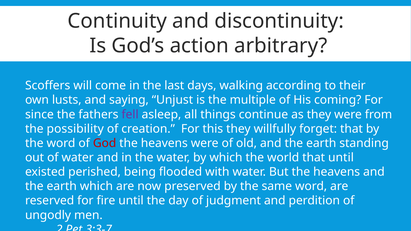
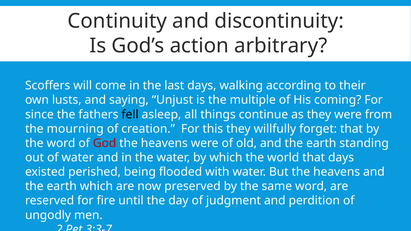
fell colour: purple -> black (130, 114)
possibility: possibility -> mourning (75, 129)
that until: until -> days (341, 158)
